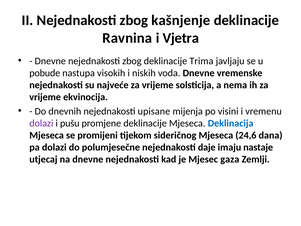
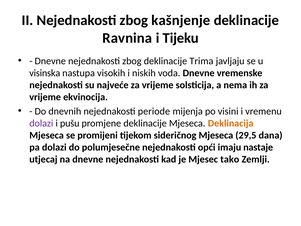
Vjetra: Vjetra -> Tijeku (181, 38)
pobude: pobude -> visinska (45, 73)
upisane: upisane -> periode (154, 111)
Deklinacija colour: blue -> orange (231, 123)
24,6: 24,6 -> 29,5 (246, 135)
daje: daje -> opći (207, 147)
gaza: gaza -> tako (230, 159)
